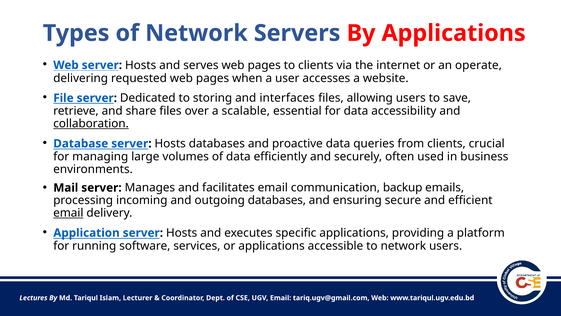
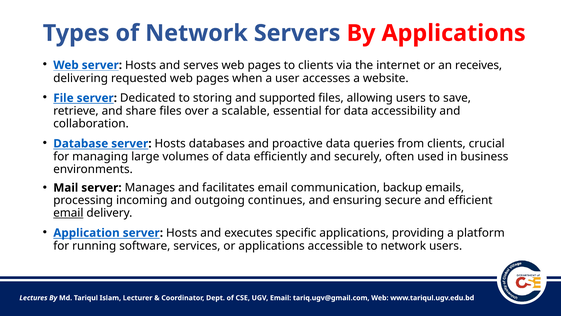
operate: operate -> receives (479, 65)
interfaces: interfaces -> supported (287, 98)
collaboration underline: present -> none (91, 124)
outgoing databases: databases -> continues (277, 200)
